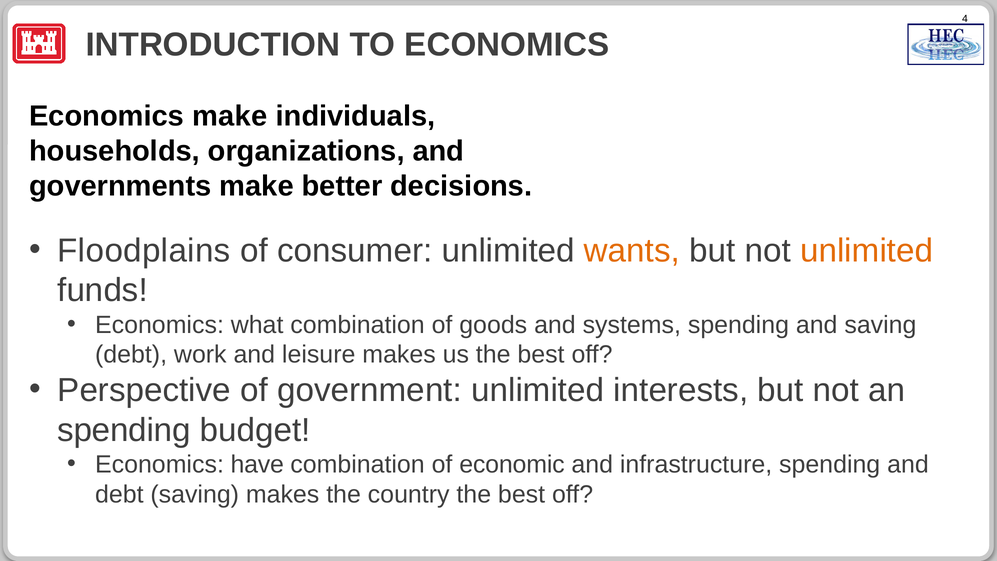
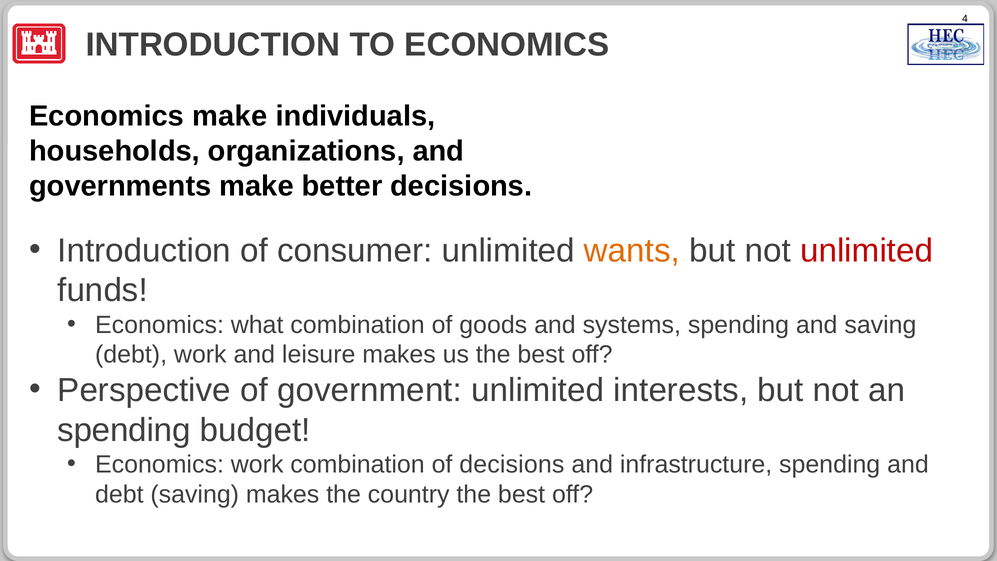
Floodplains: Floodplains -> Introduction (144, 250)
unlimited colour: orange -> red (867, 250)
Economics have: have -> work (257, 464)
of economic: economic -> decisions (512, 464)
